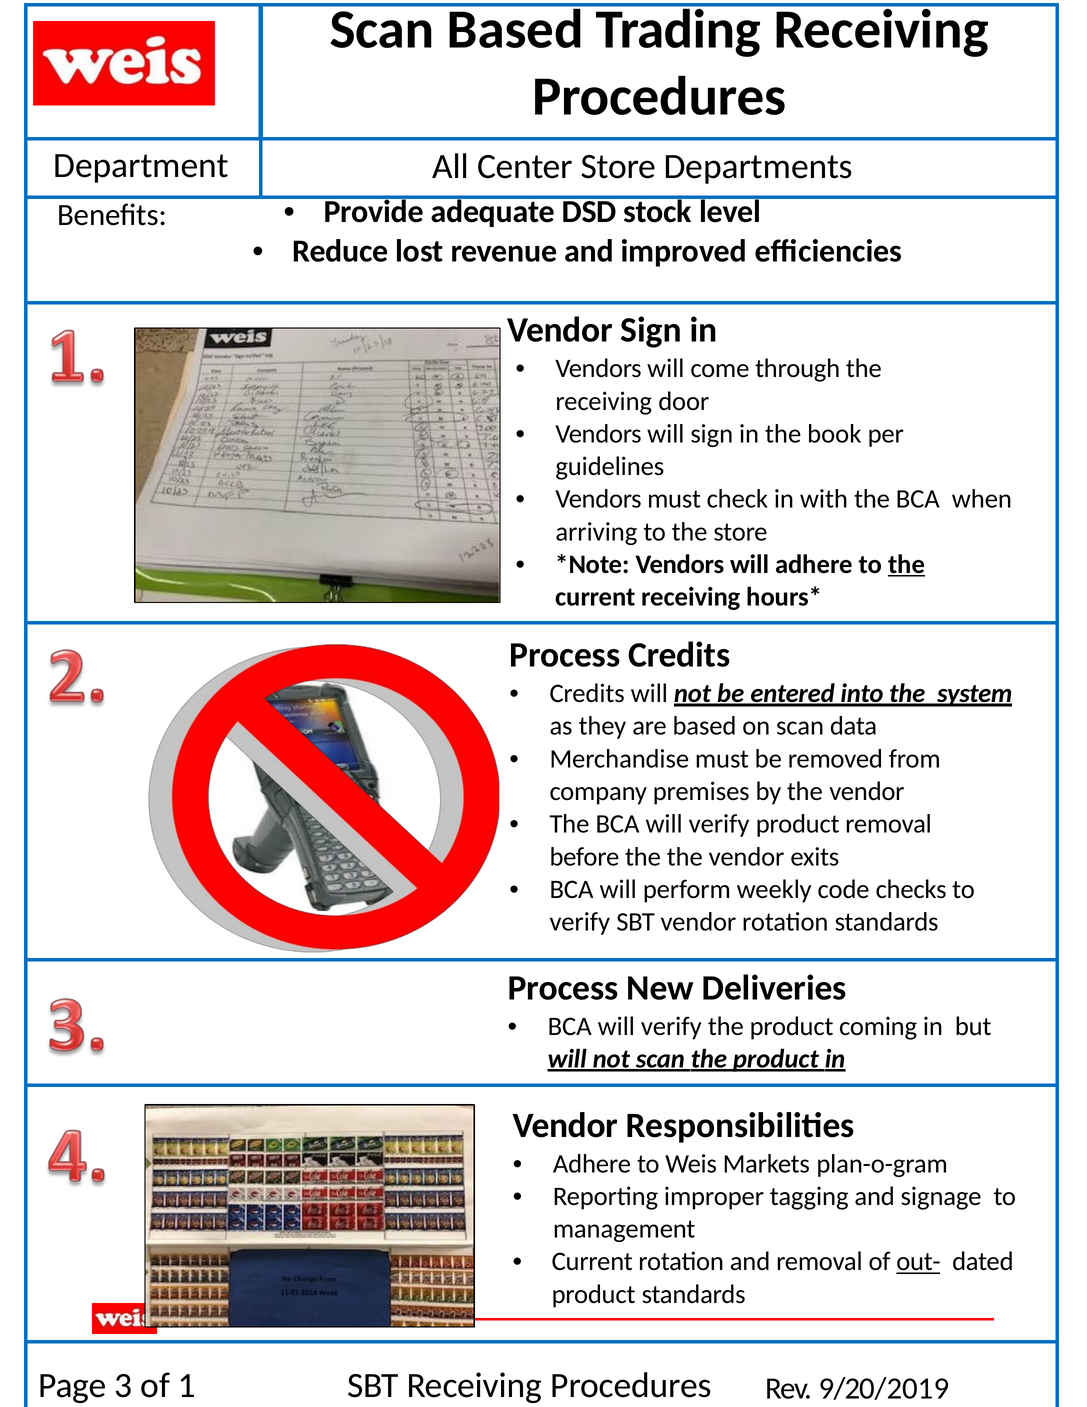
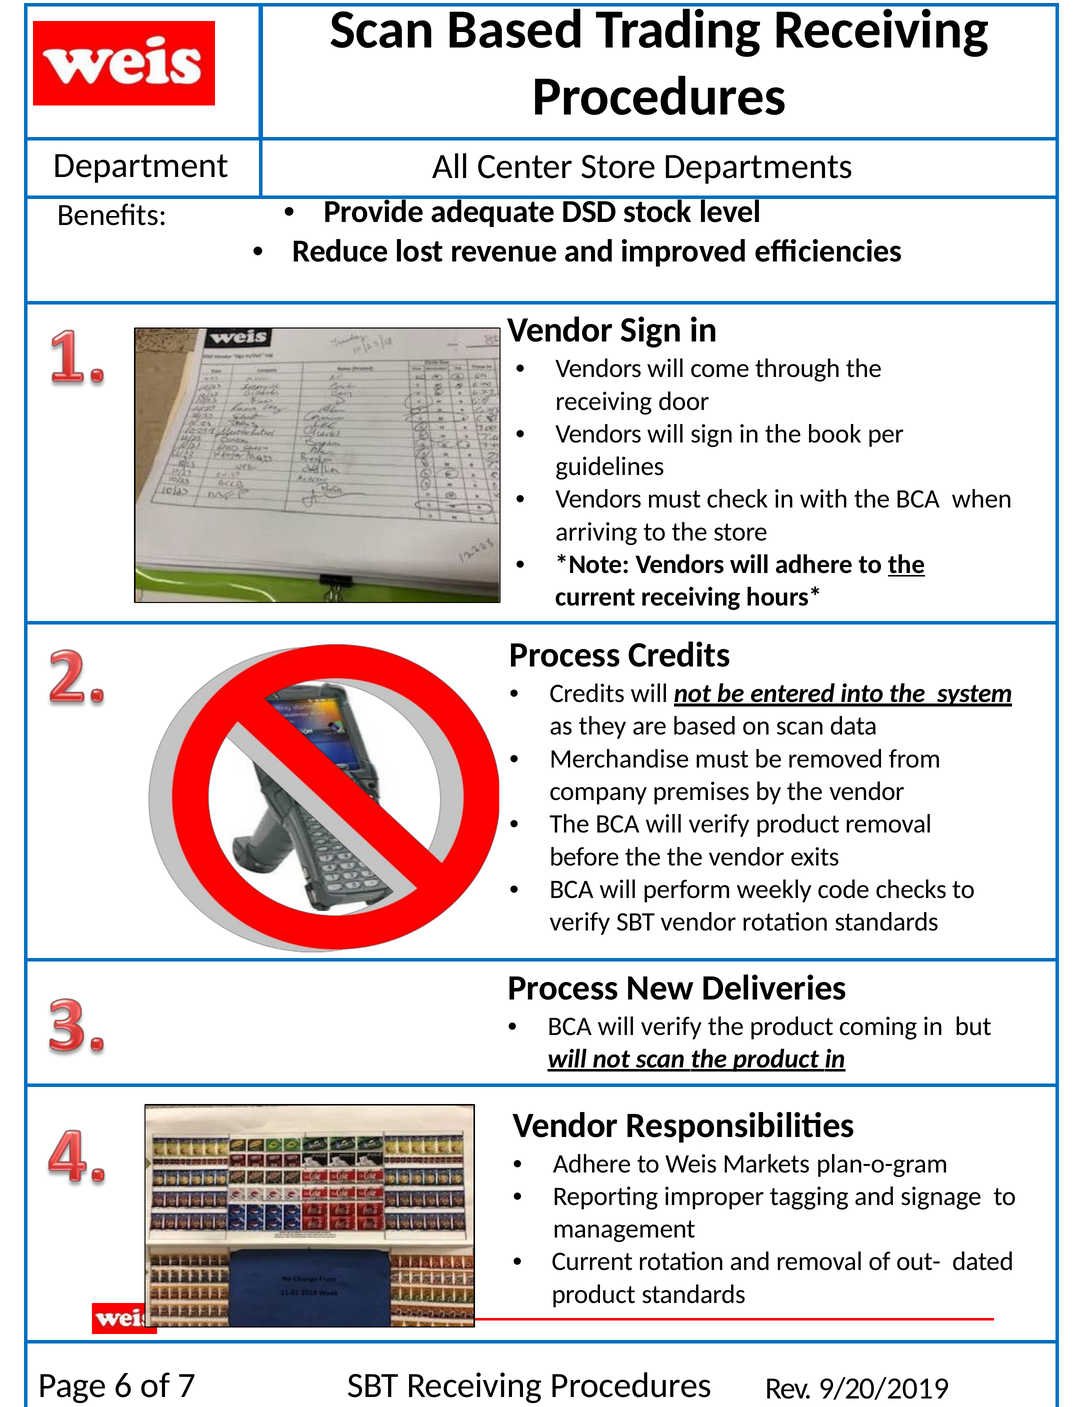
out- underline: present -> none (918, 1261)
3: 3 -> 6 (123, 1385)
1: 1 -> 7 (187, 1385)
